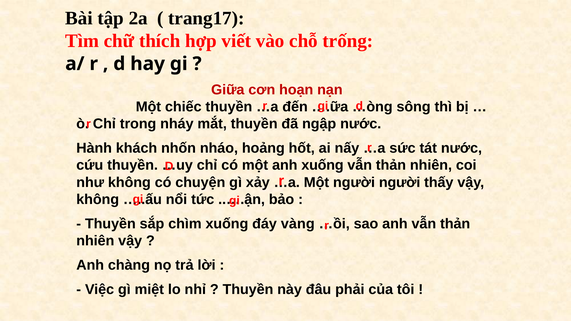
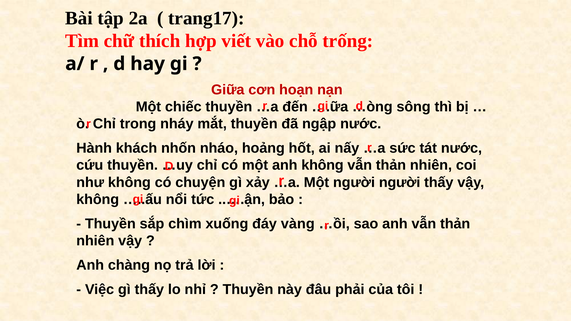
anh xuống: xuống -> không (322, 165)
gì miệt: miệt -> thấy (149, 290)
